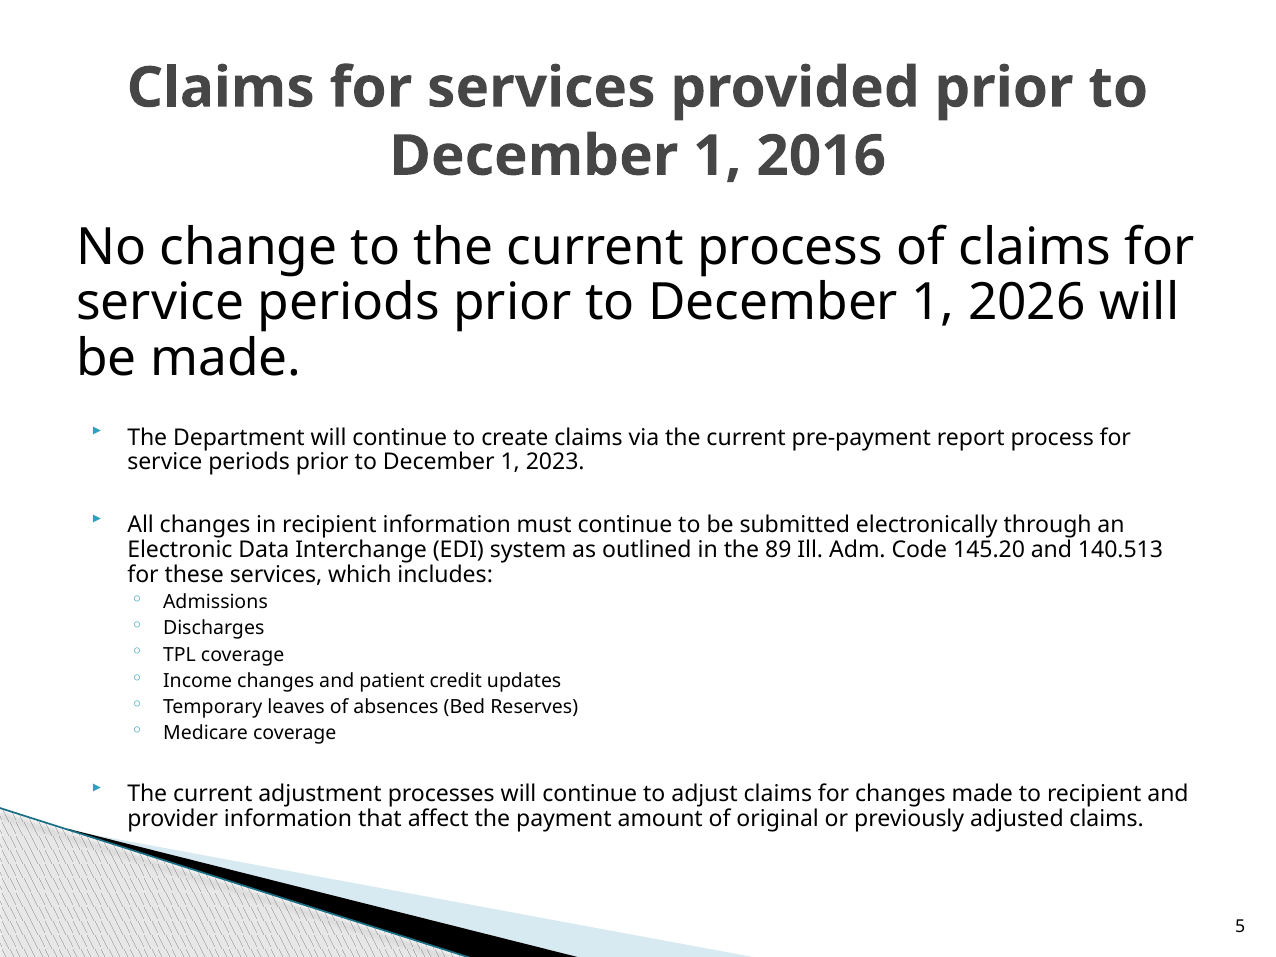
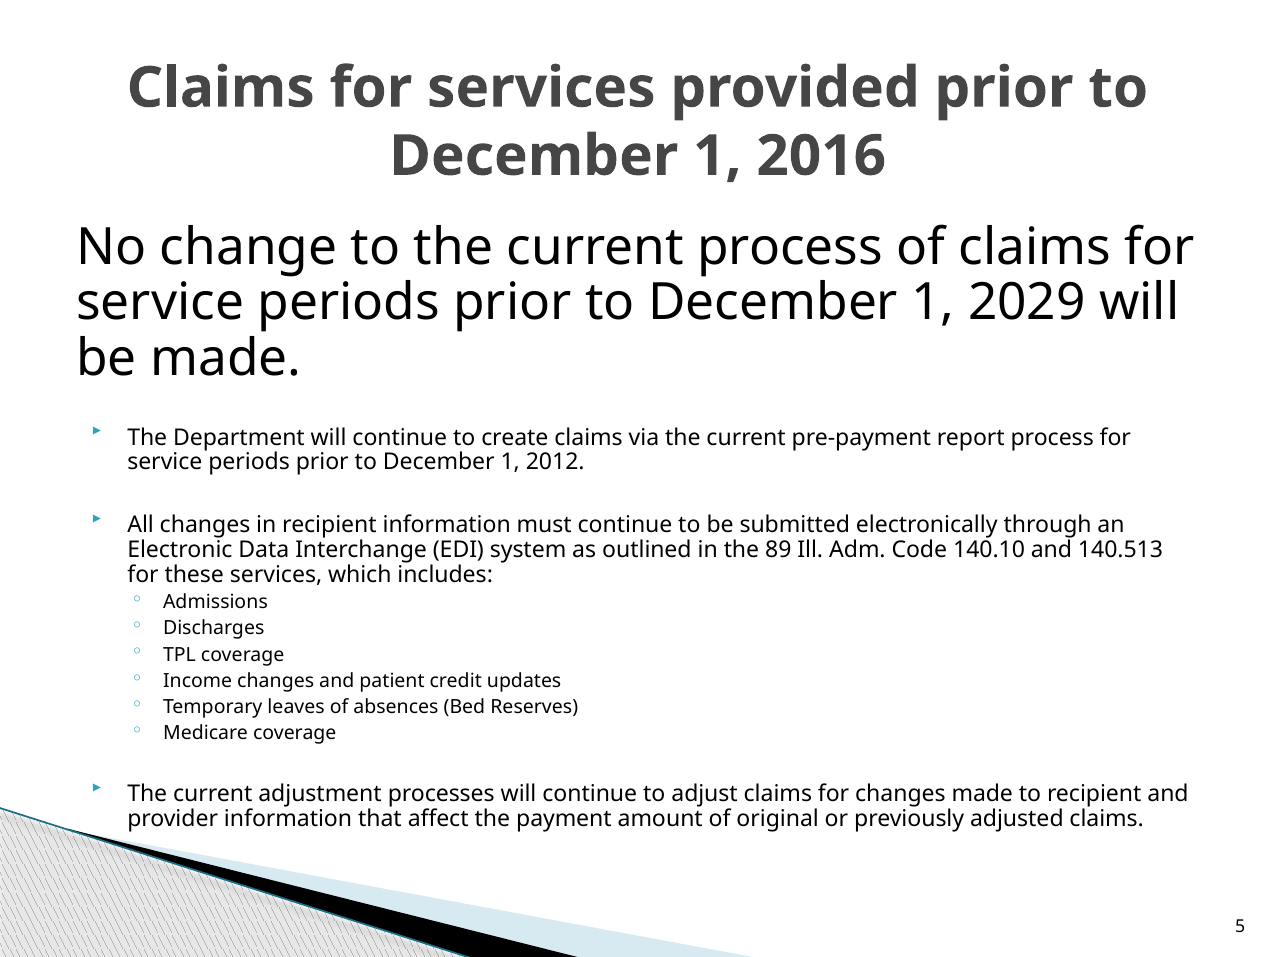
2026: 2026 -> 2029 (1027, 303)
2023: 2023 -> 2012 (555, 462)
145.20: 145.20 -> 140.10 (989, 550)
